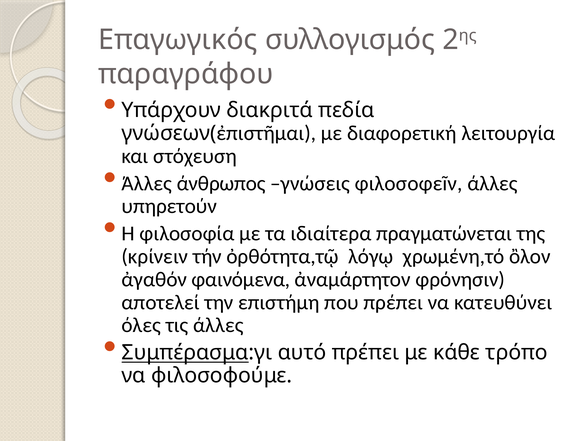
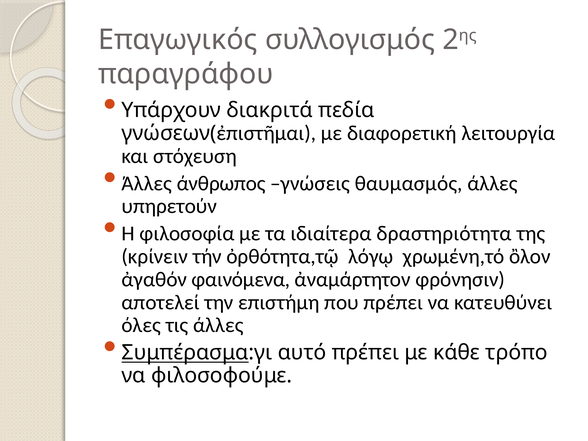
φιλοσοφεĩν: φιλοσοφεĩν -> θαυμασμός (409, 183)
πραγματώνεται: πραγματώνεται -> δραστηριότητα (444, 234)
